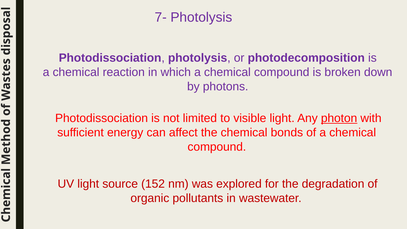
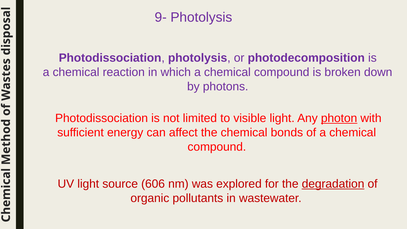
7-: 7- -> 9- (161, 17)
152: 152 -> 606 (153, 184)
degradation underline: none -> present (333, 184)
